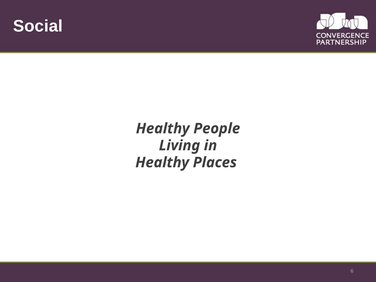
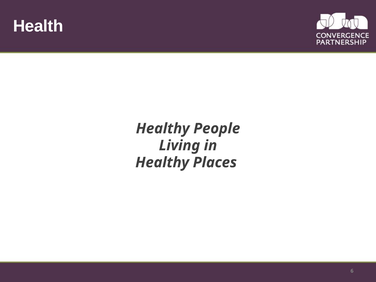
Social: Social -> Health (38, 26)
